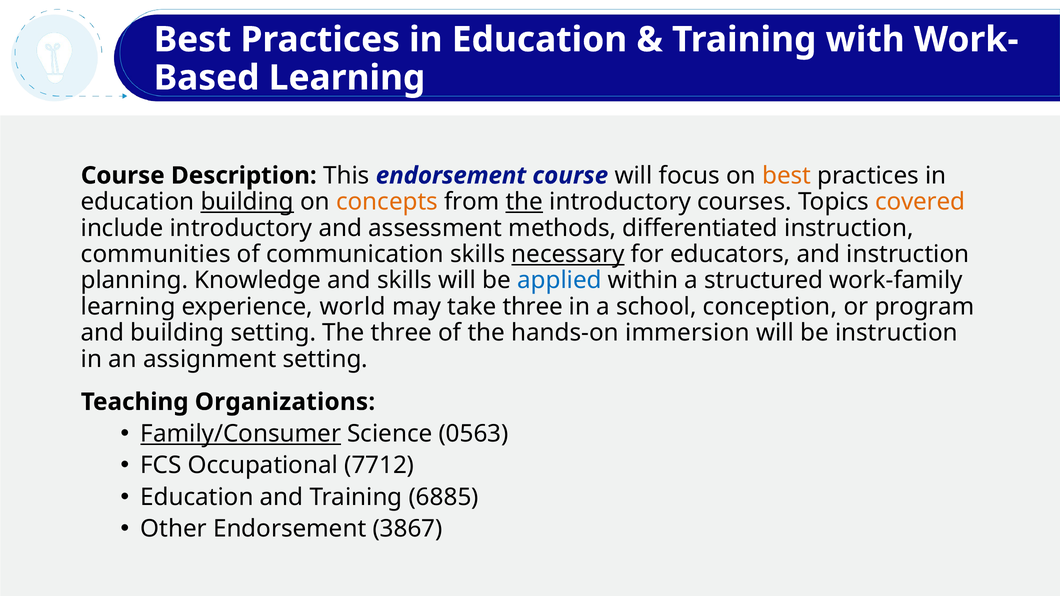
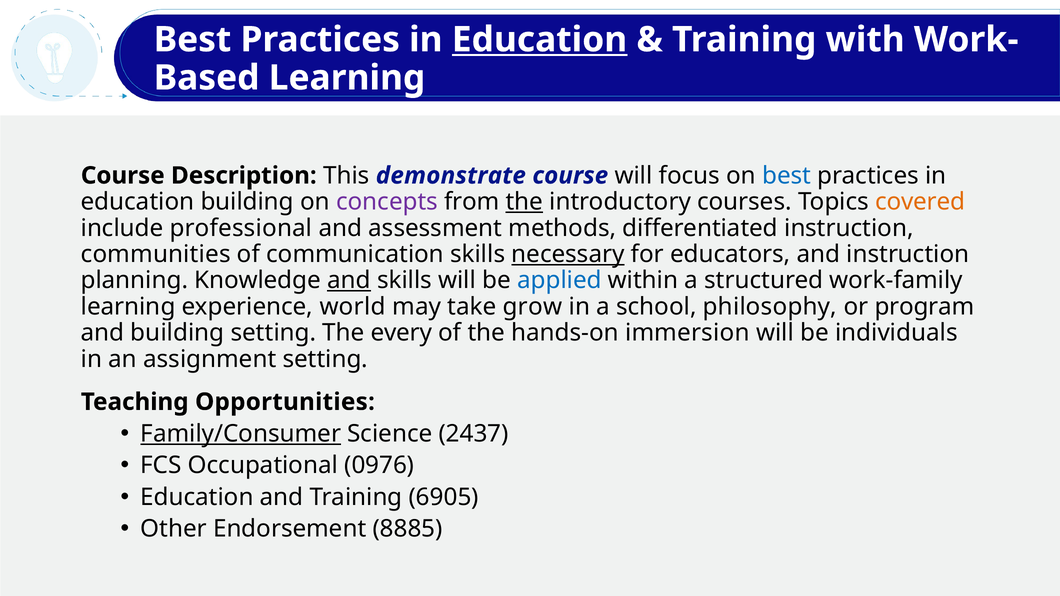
Education underline: none -> present (540, 40)
This endorsement: endorsement -> demonstrate (451, 176)
best colour: orange -> blue (787, 176)
building underline: present -> none (247, 202)
concepts colour: orange -> purple (387, 202)
include introductory: introductory -> professional (241, 228)
and underline: none -> present (349, 281)
take three: three -> grow (532, 307)
conception: conception -> philosophy (770, 307)
The three: three -> every (402, 333)
be instruction: instruction -> individuals (896, 333)
Organizations: Organizations -> Opportunities (285, 402)
0563: 0563 -> 2437 (474, 434)
7712: 7712 -> 0976 (379, 466)
6885: 6885 -> 6905 (444, 497)
3867: 3867 -> 8885 (408, 529)
